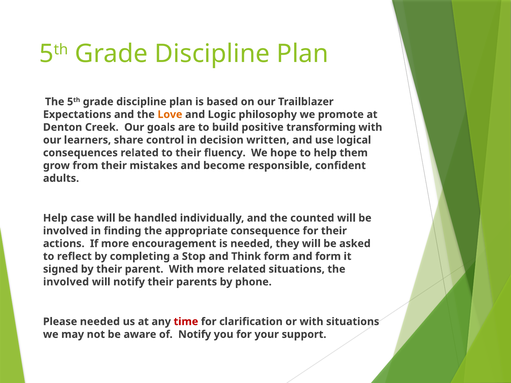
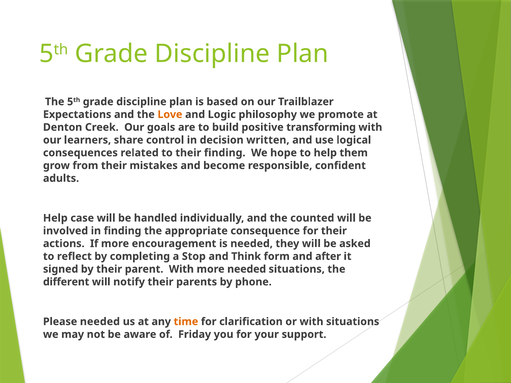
their fluency: fluency -> finding (225, 153)
and form: form -> after (328, 257)
more related: related -> needed (247, 269)
involved: involved -> different (66, 282)
time colour: red -> orange (186, 322)
of Notify: Notify -> Friday (195, 335)
